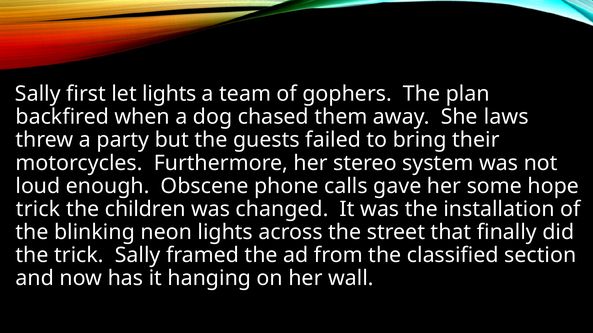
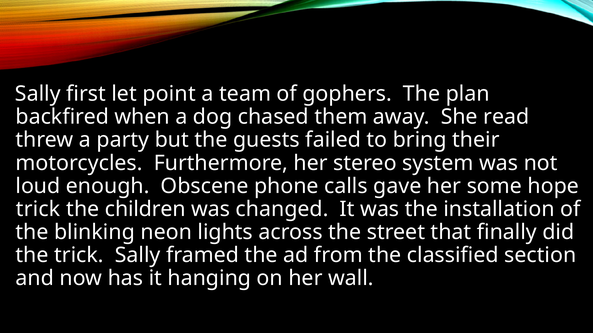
let lights: lights -> point (169, 94)
laws: laws -> read (506, 117)
